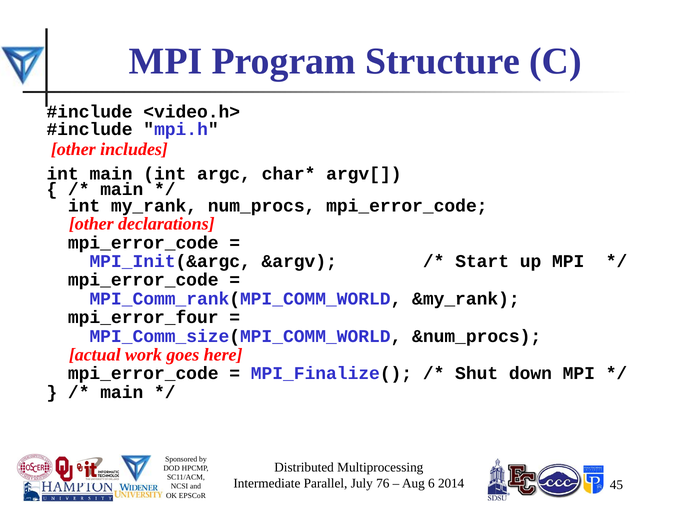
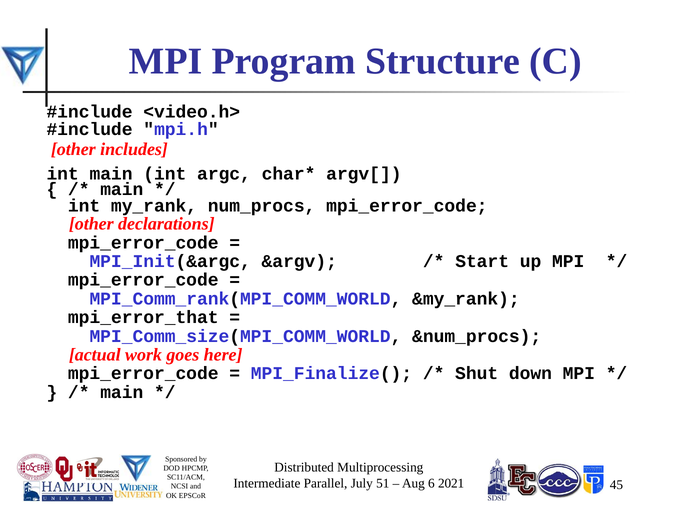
mpi_error_four: mpi_error_four -> mpi_error_that (143, 317)
76: 76 -> 51 (383, 483)
2014: 2014 -> 2021 (451, 483)
